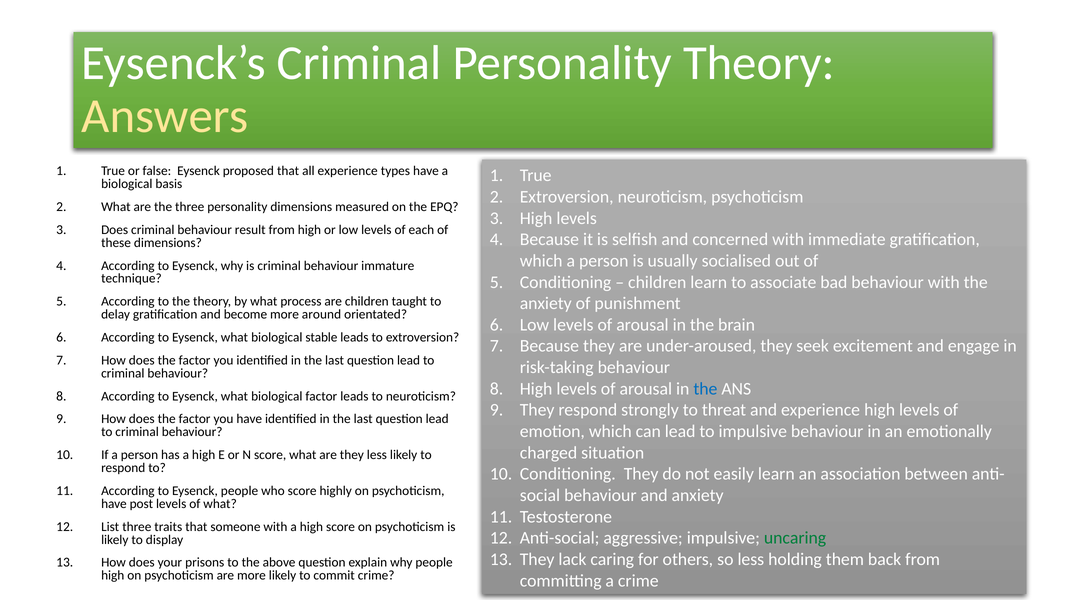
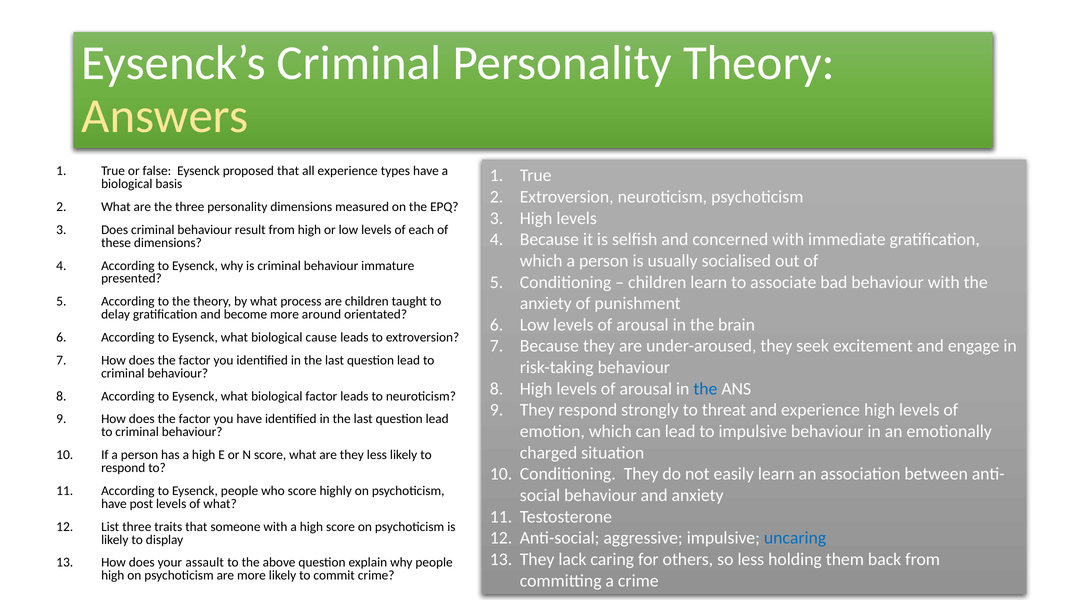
technique: technique -> presented (131, 278)
stable: stable -> cause (321, 337)
uncaring colour: green -> blue (795, 538)
prisons: prisons -> assault (205, 562)
